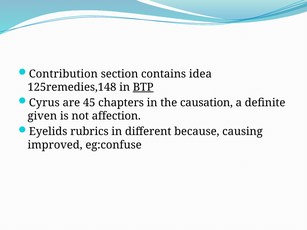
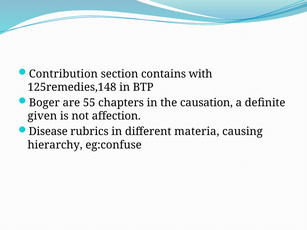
idea: idea -> with (201, 74)
BTP underline: present -> none (143, 87)
Cyrus: Cyrus -> Boger (44, 103)
45: 45 -> 55 (89, 103)
Eyelids: Eyelids -> Disease (48, 132)
because: because -> materia (197, 132)
improved: improved -> hierarchy (55, 145)
